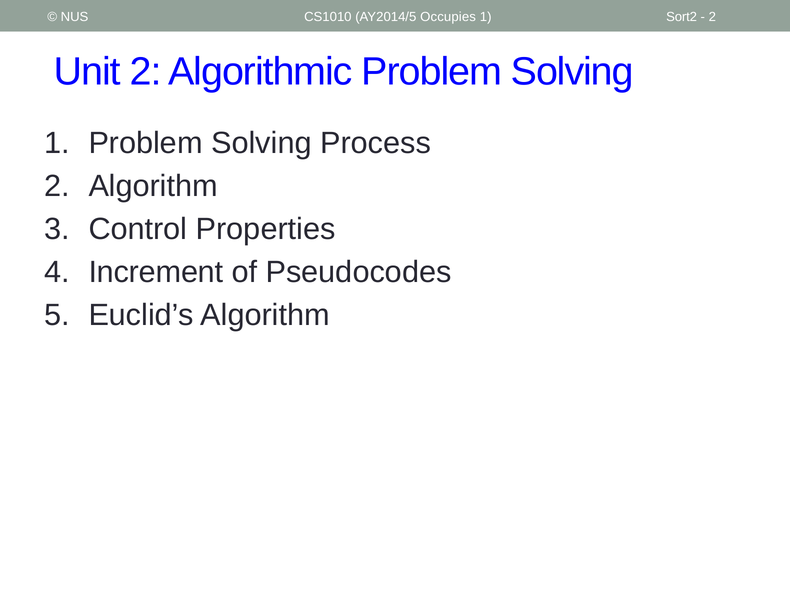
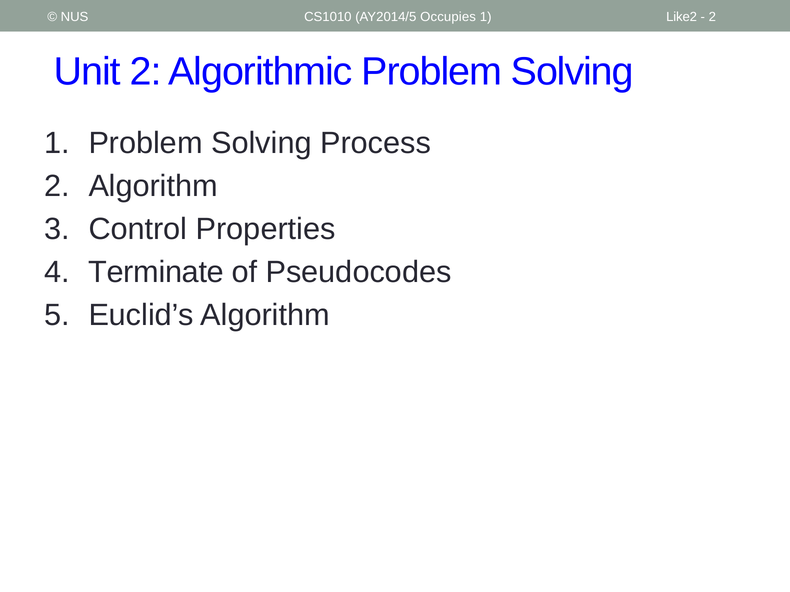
Sort2: Sort2 -> Like2 (682, 17)
Increment: Increment -> Terminate (156, 272)
